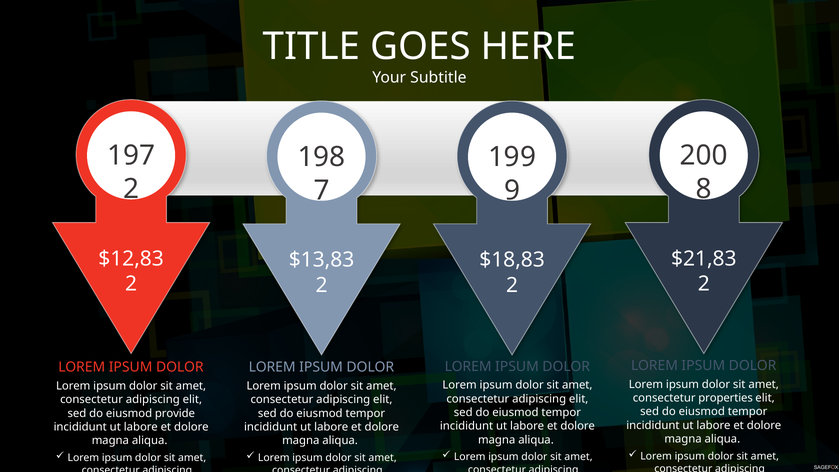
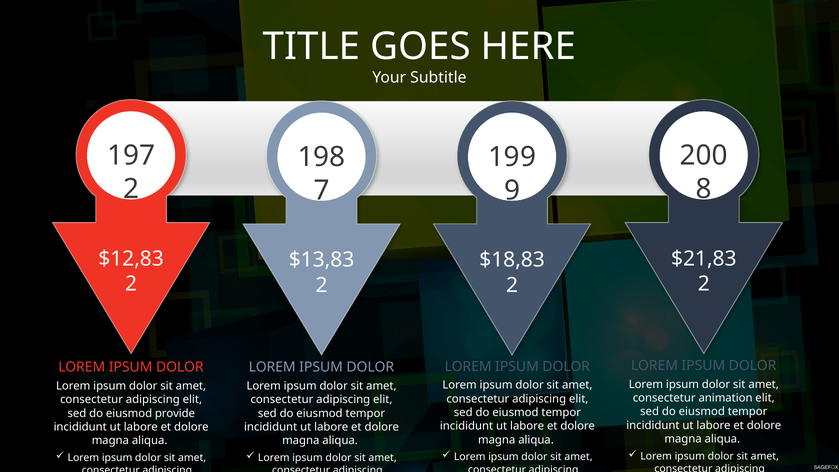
properties: properties -> animation (726, 398)
